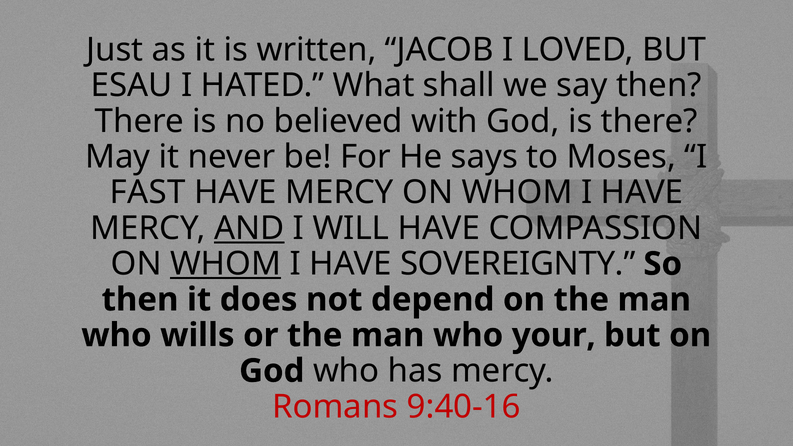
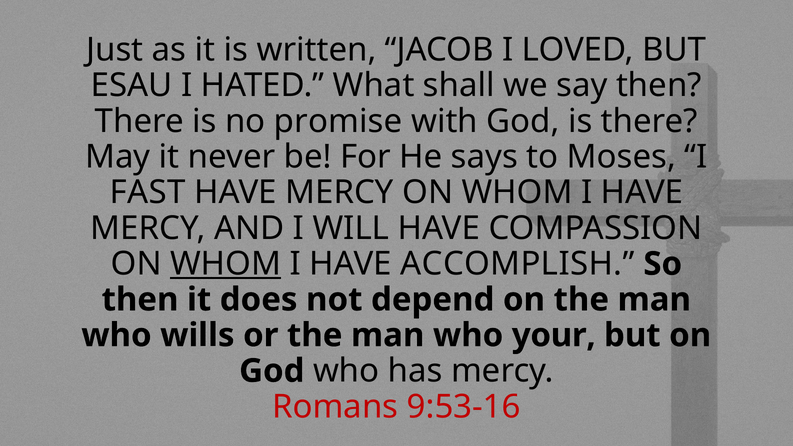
believed: believed -> promise (338, 121)
AND underline: present -> none (249, 228)
SOVEREIGNTY: SOVEREIGNTY -> ACCOMPLISH (517, 264)
9:40-16: 9:40-16 -> 9:53-16 (464, 407)
